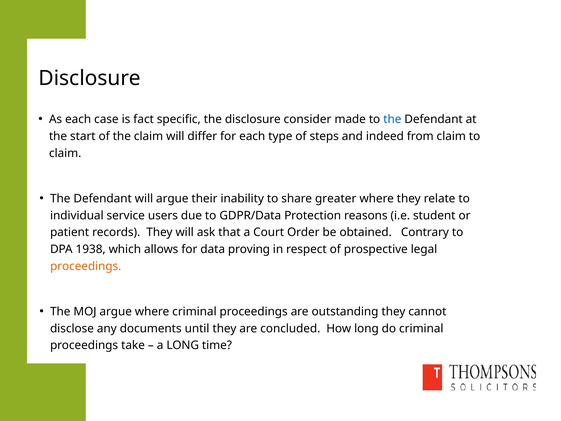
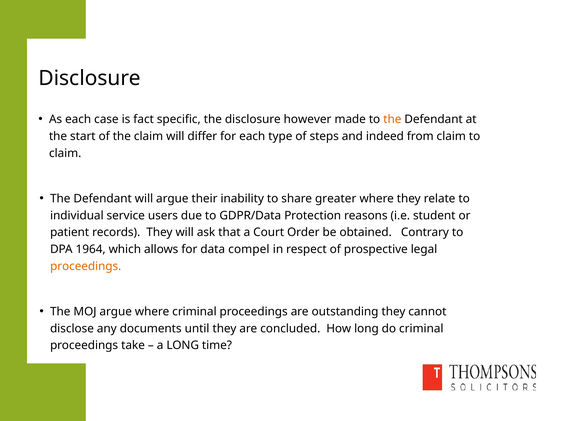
consider: consider -> however (308, 119)
the colour: blue -> orange (392, 119)
1938: 1938 -> 1964 (91, 249)
proving: proving -> compel (249, 249)
